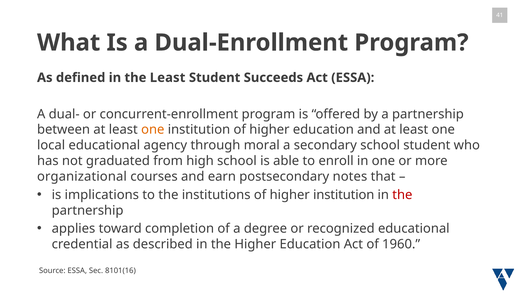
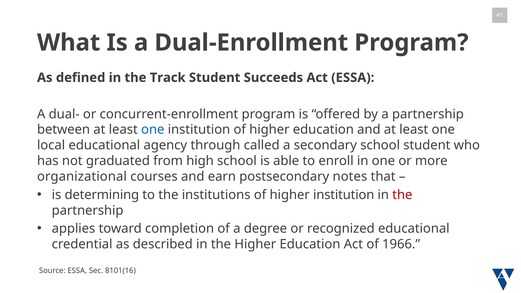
the Least: Least -> Track (168, 78)
one colour: orange -> blue (153, 130)
moral: moral -> called (262, 145)
implications: implications -> determining (102, 195)
1960: 1960 -> 1966 (401, 244)
